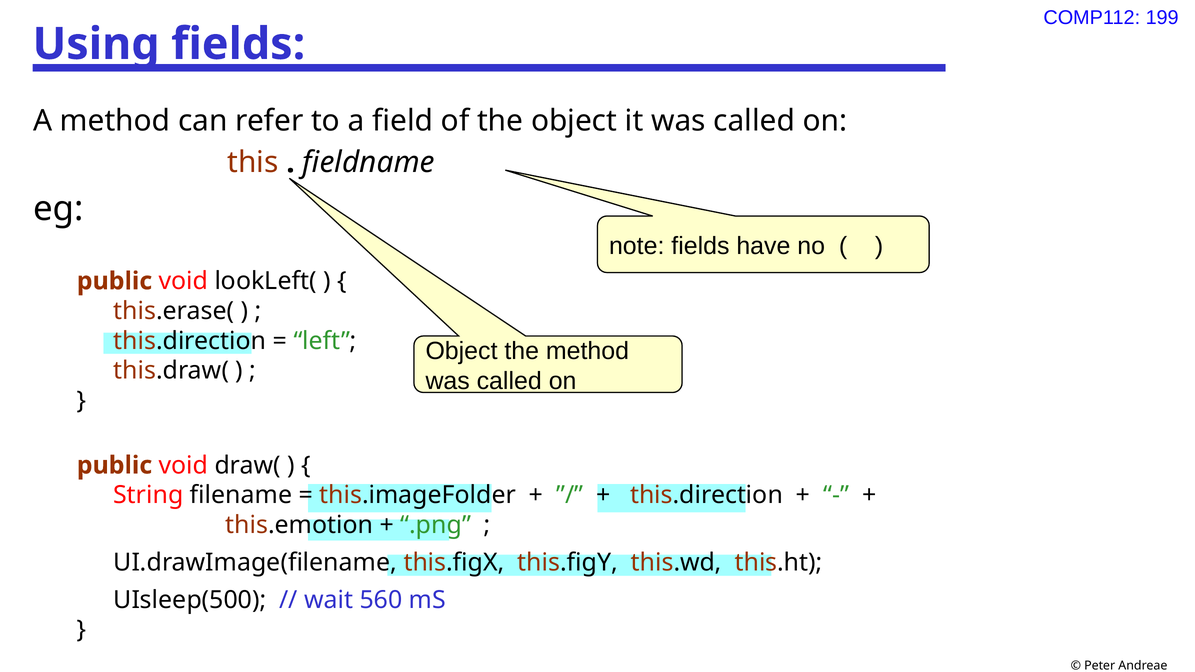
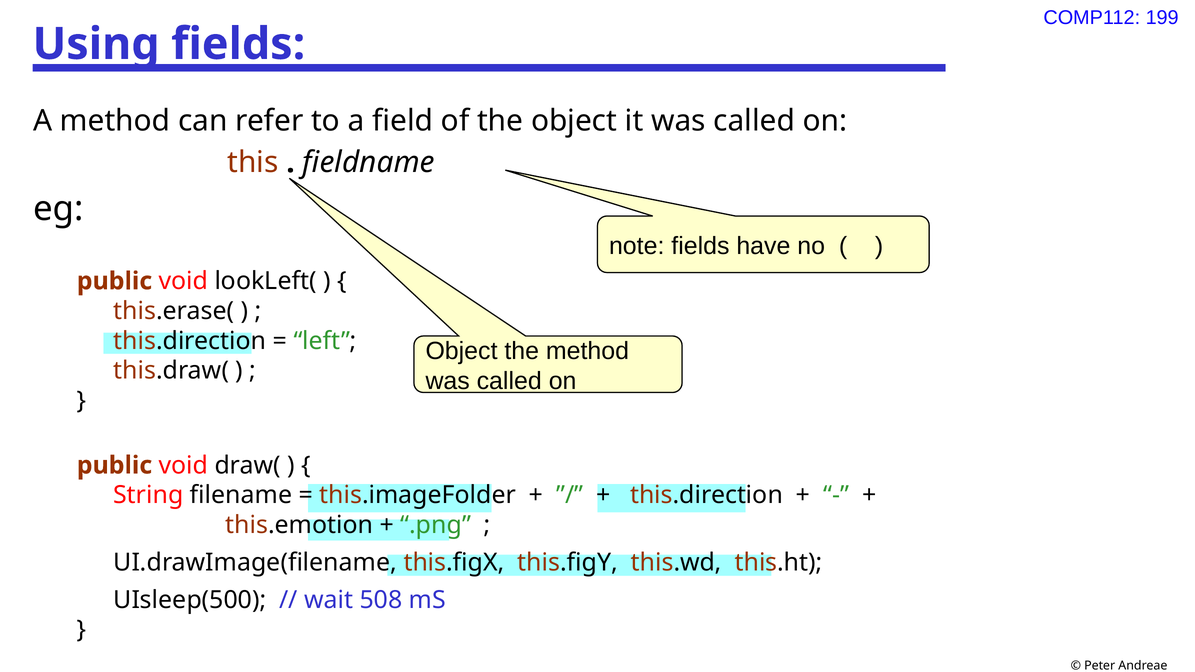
560: 560 -> 508 (381, 600)
